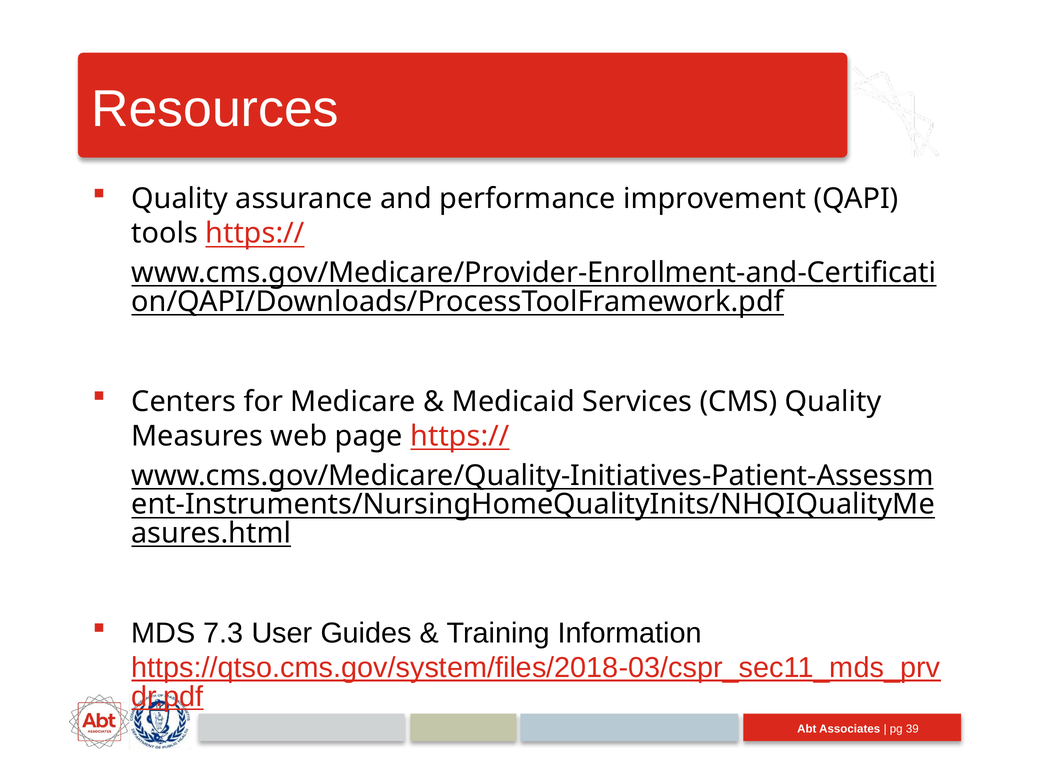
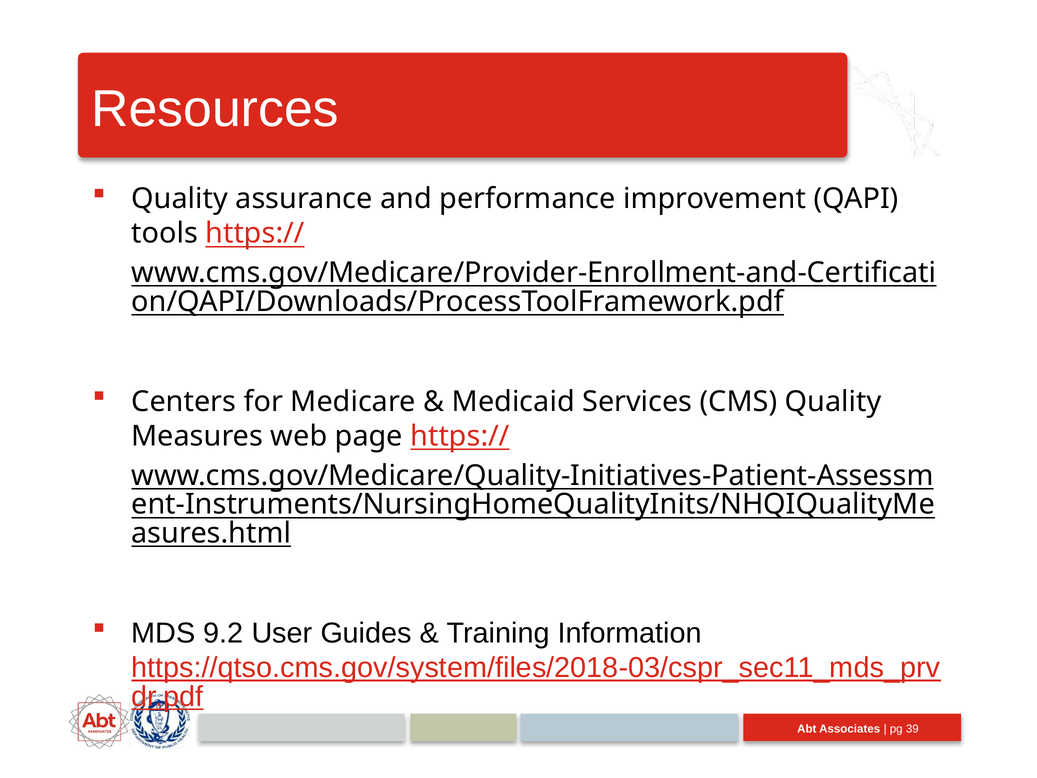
7.3: 7.3 -> 9.2 (223, 633)
